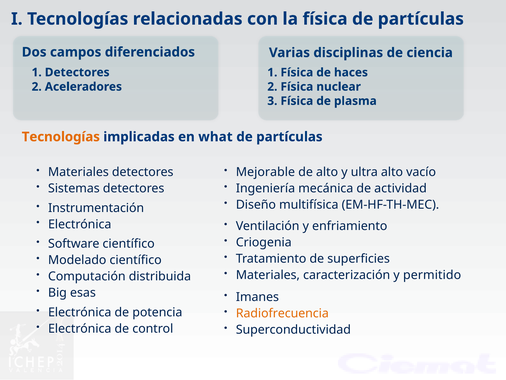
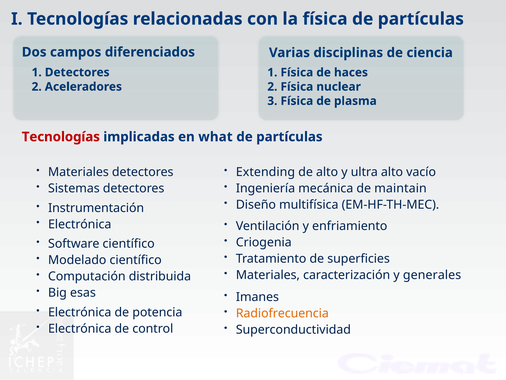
Tecnologías colour: orange -> red (61, 137)
Mejorable: Mejorable -> Extending (265, 172)
actividad: actividad -> maintain (401, 188)
permitido: permitido -> generales (432, 275)
